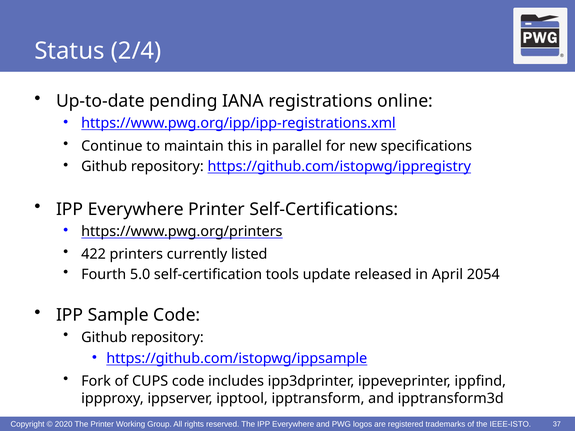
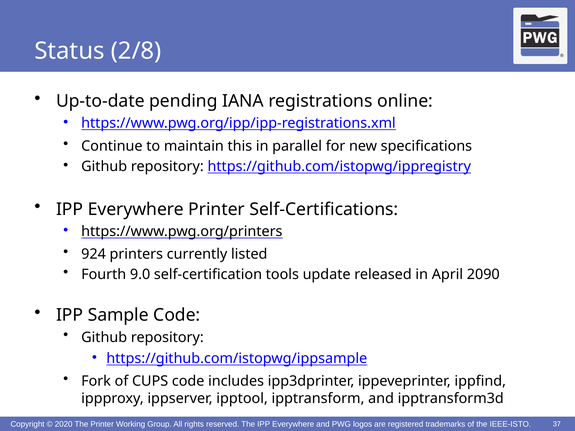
2/4: 2/4 -> 2/8 (136, 51)
422: 422 -> 924 (94, 254)
5.0: 5.0 -> 9.0 (140, 275)
2054: 2054 -> 2090 (483, 275)
